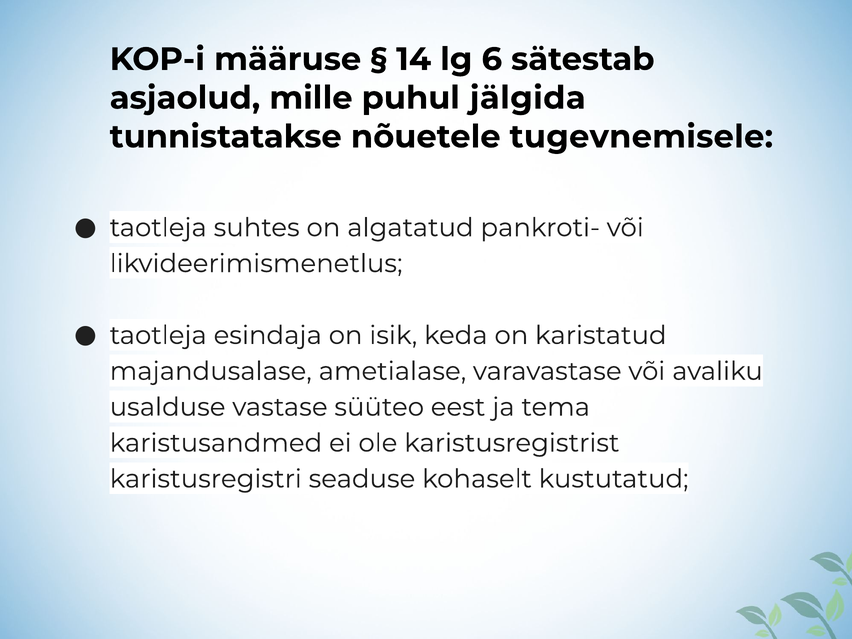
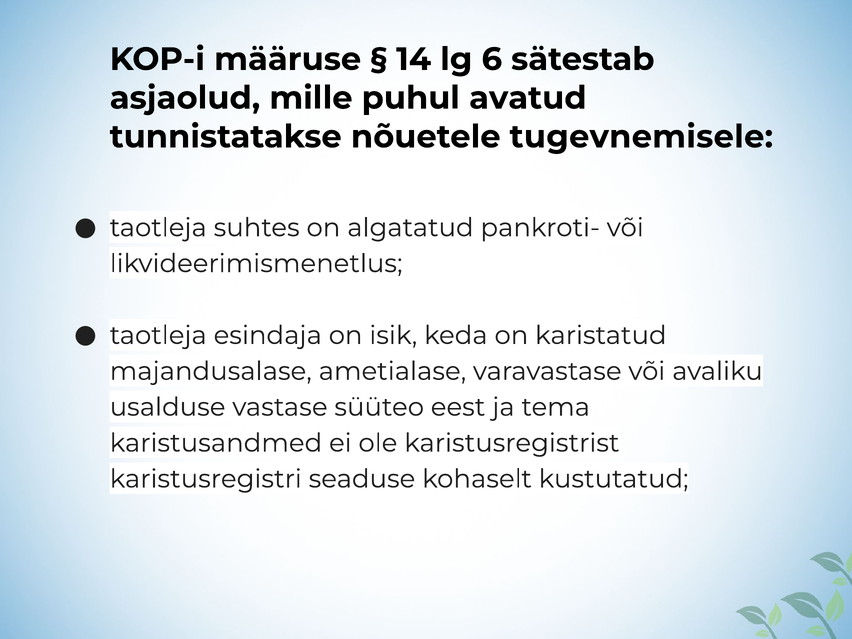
jälgida: jälgida -> avatud (528, 98)
